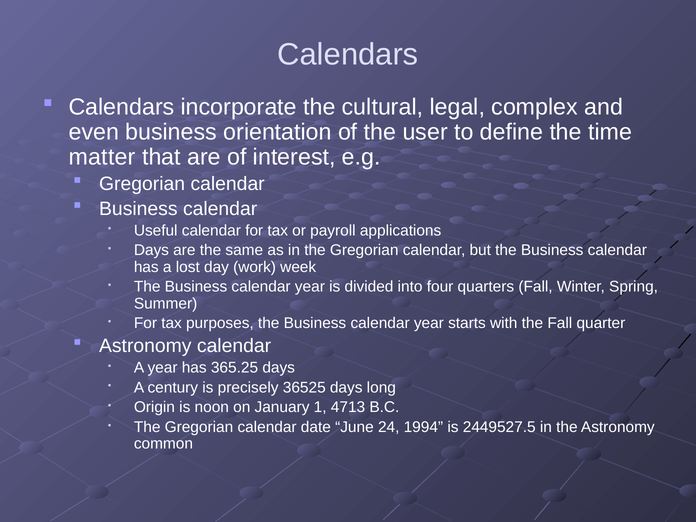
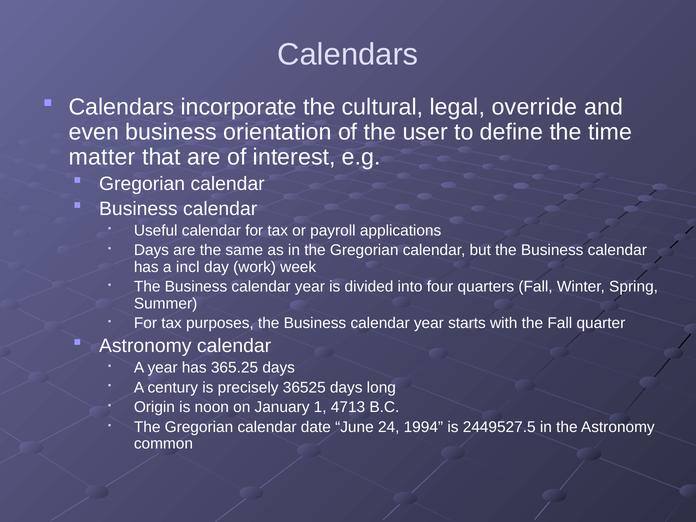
complex: complex -> override (535, 107)
lost: lost -> incl (188, 267)
